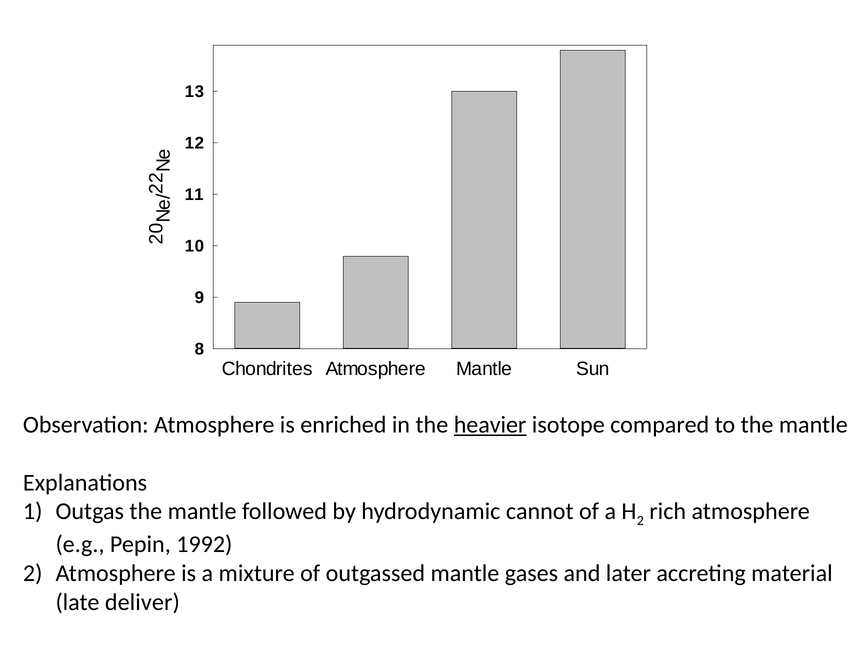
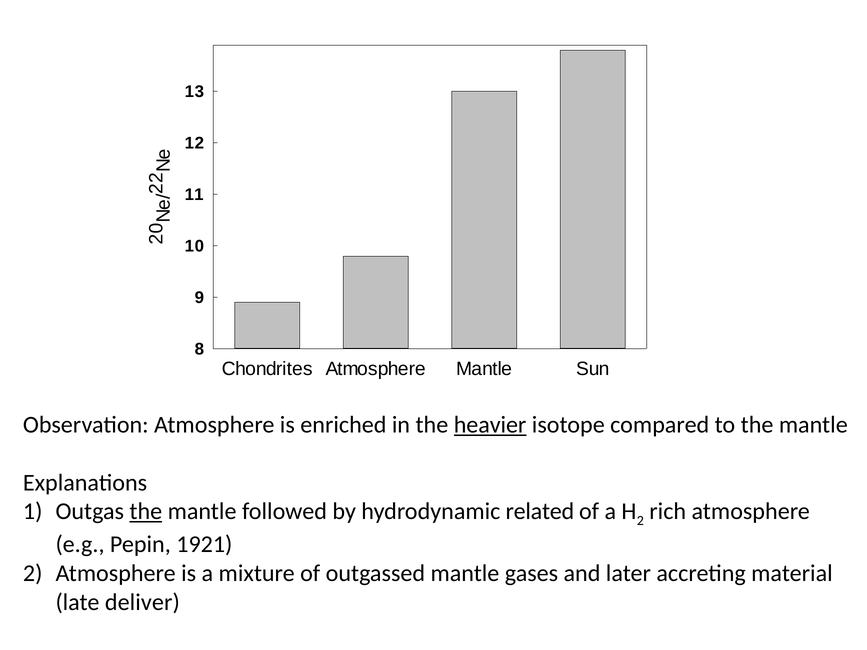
the underline: none -> present (146, 512)
cannot: cannot -> related (540, 512)
1992: 1992 -> 1921 (204, 545)
